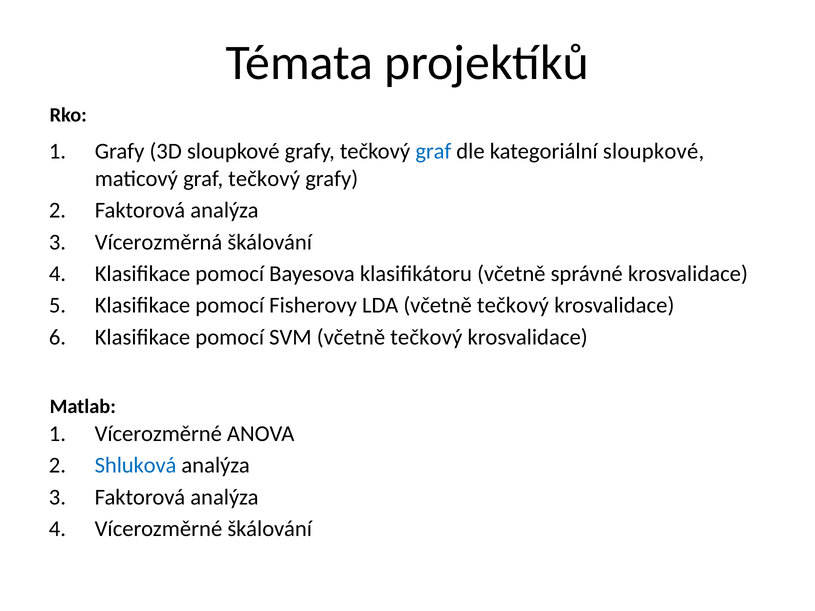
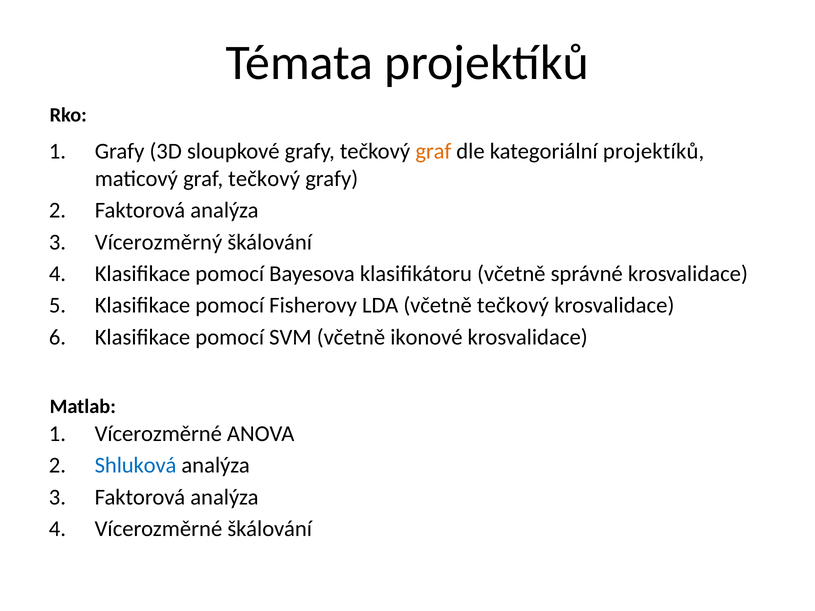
graf colour: blue -> orange (433, 152)
kategoriální sloupkové: sloupkové -> projektíků (654, 152)
Vícerozměrná: Vícerozměrná -> Vícerozměrný (158, 242)
SVM včetně tečkový: tečkový -> ikonové (426, 337)
